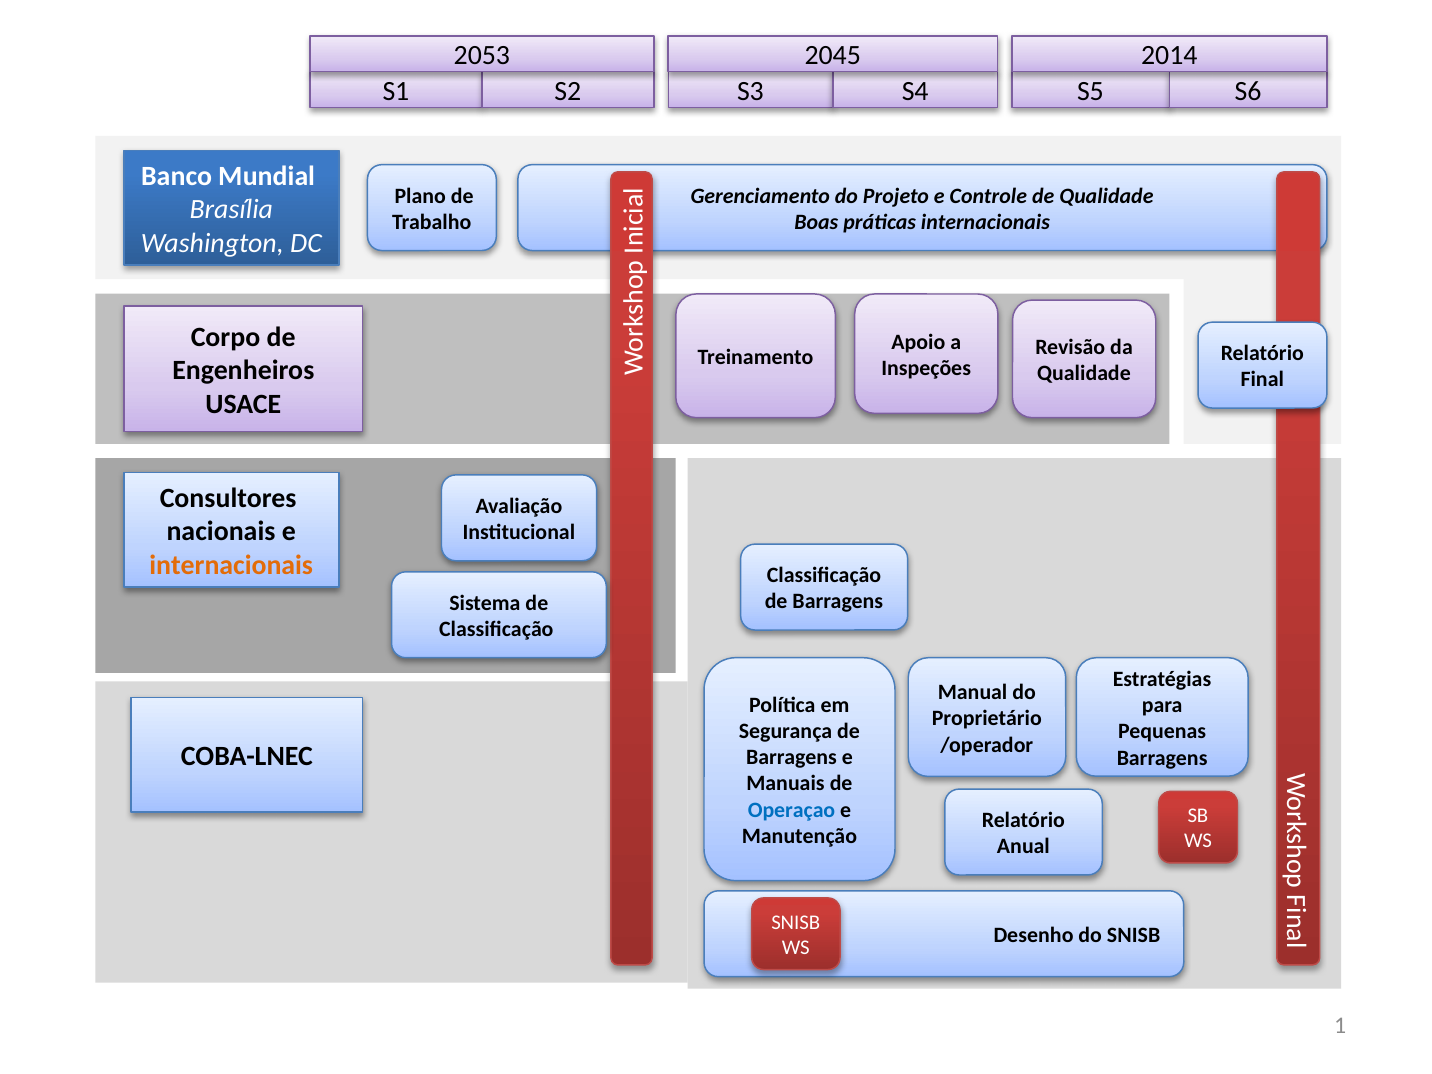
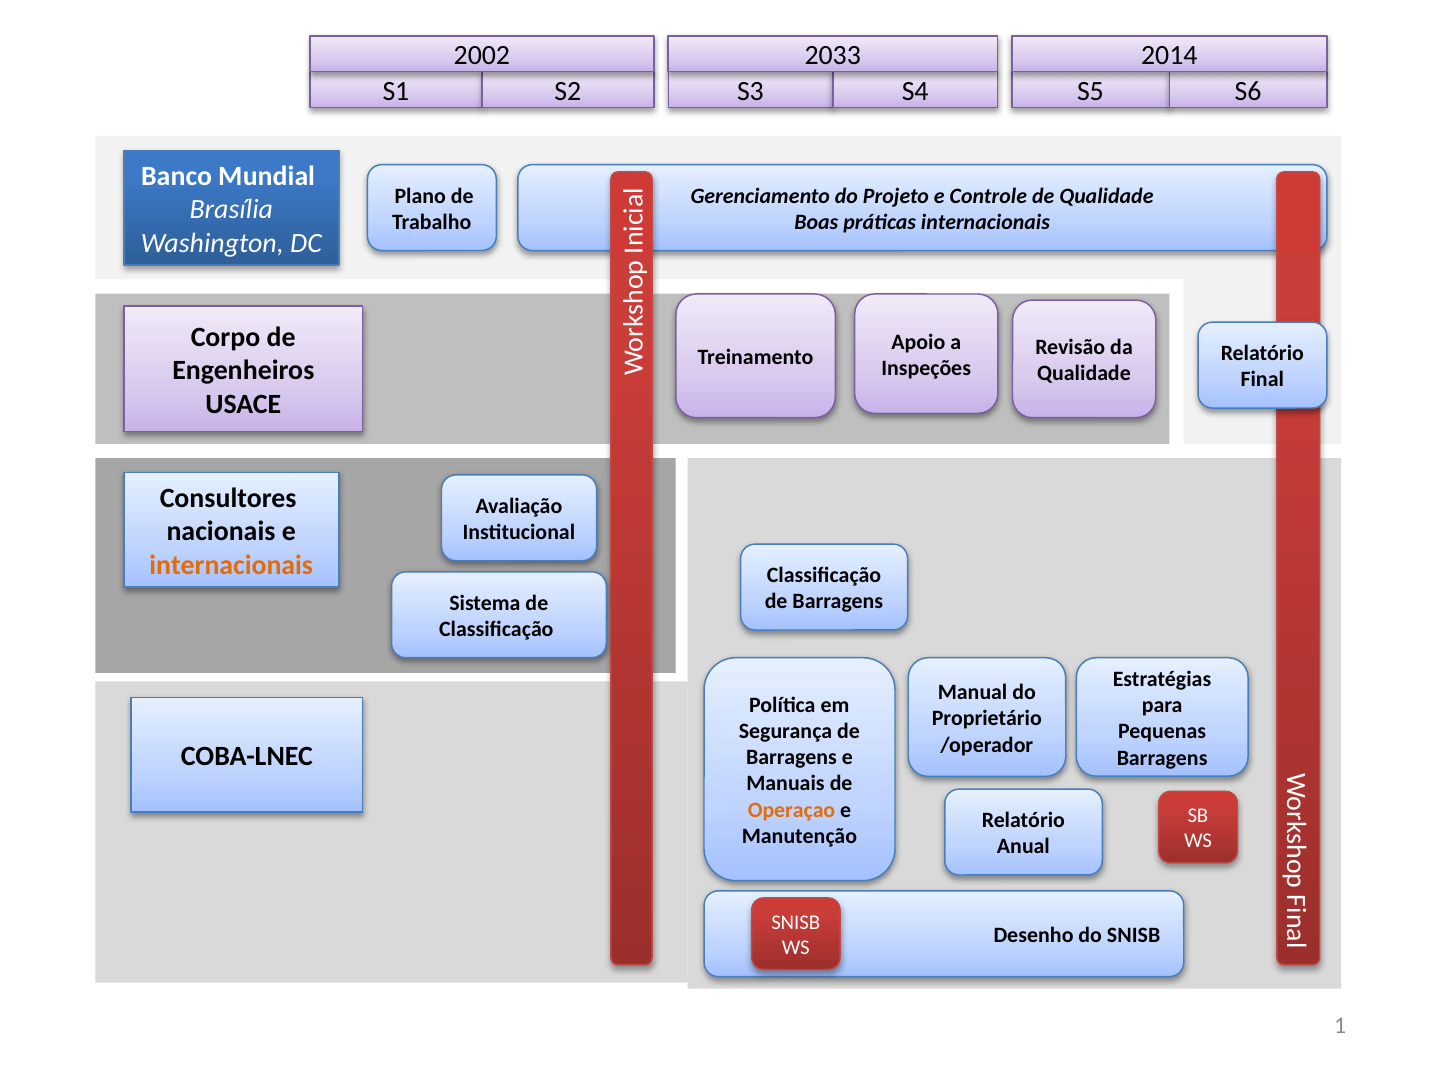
2053: 2053 -> 2002 (482, 56)
2045: 2045 -> 2033 (833, 56)
Operaçao colour: blue -> orange (792, 810)
